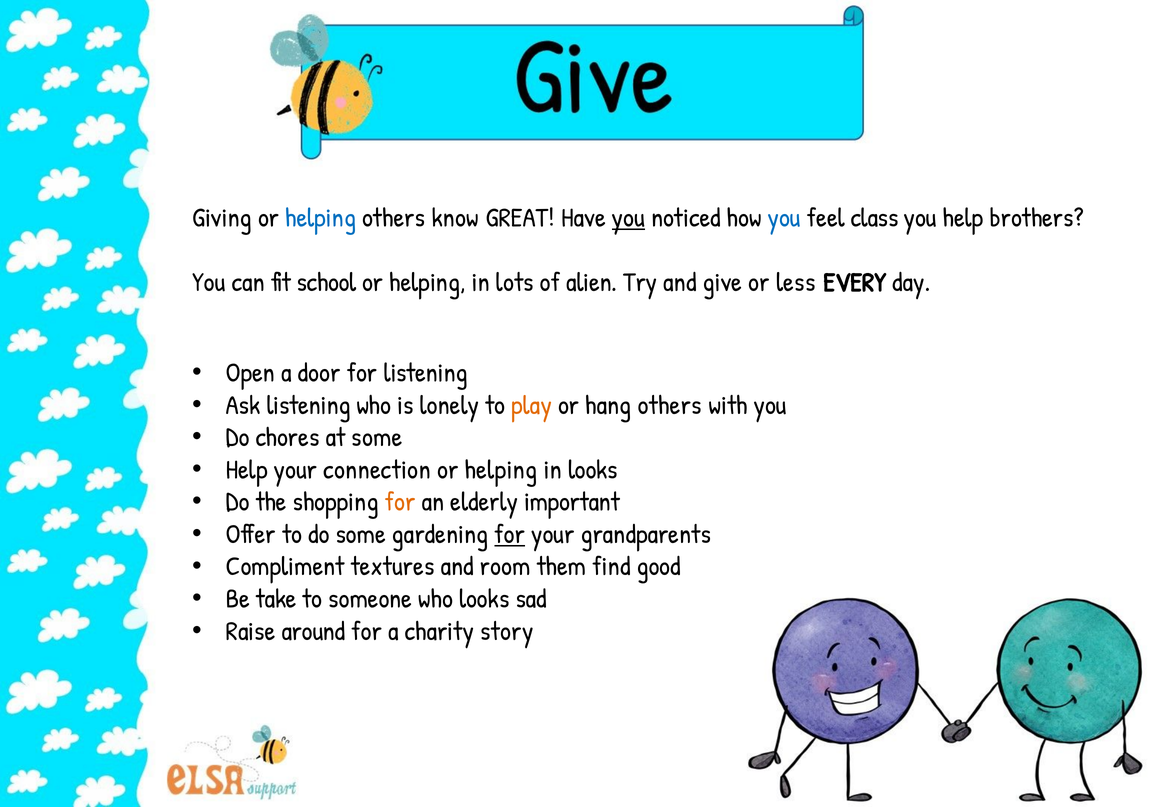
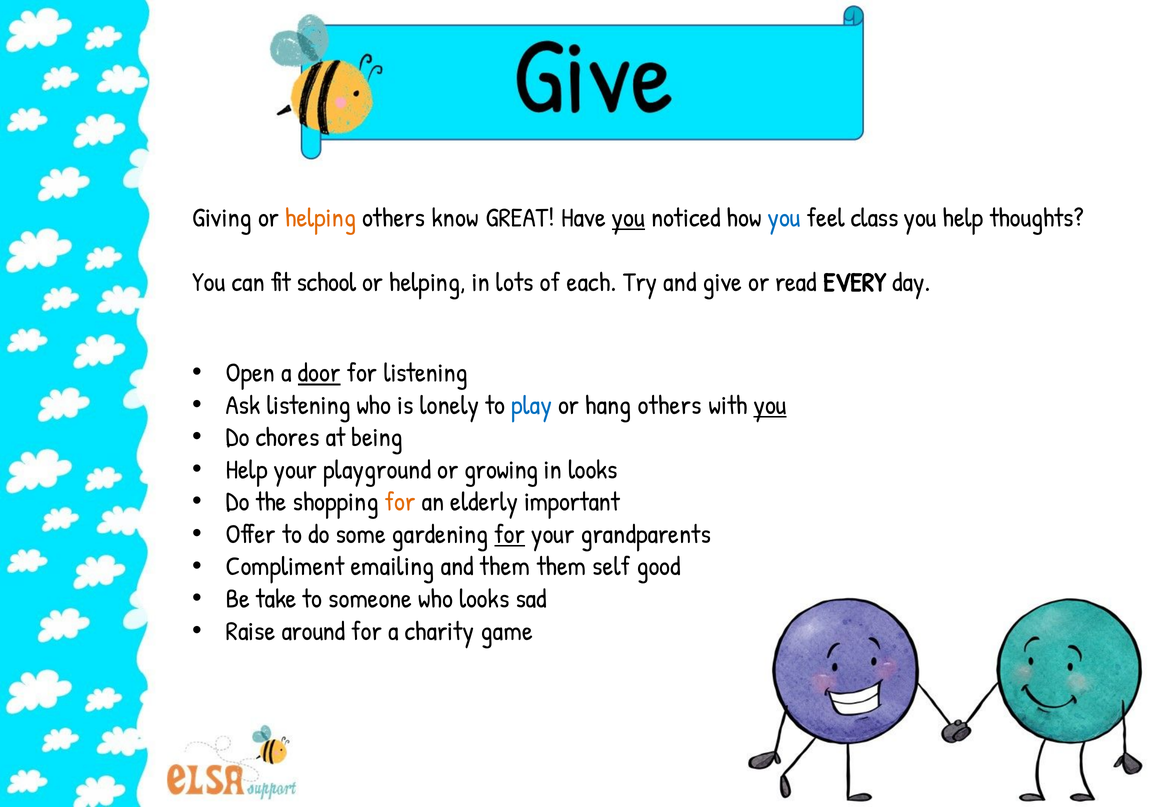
helping colour: blue -> orange (321, 218)
brothers: brothers -> thoughts (1037, 218)
alien: alien -> each (591, 282)
less: less -> read (796, 282)
door underline: none -> present (319, 373)
play colour: orange -> blue (532, 405)
you underline: none -> present (770, 405)
at some: some -> being (377, 437)
connection: connection -> playground (377, 469)
helping: helping -> growing (501, 469)
textures: textures -> emailing (393, 566)
and room: room -> them (505, 566)
find: find -> self (611, 566)
story: story -> game (507, 631)
